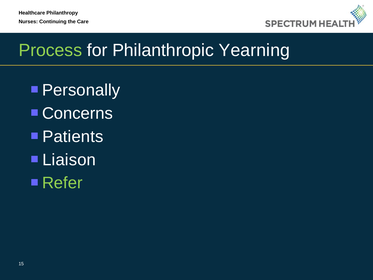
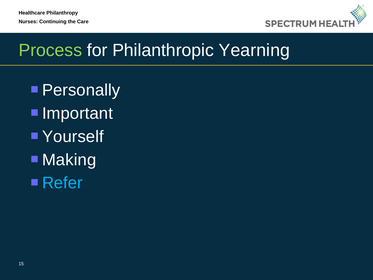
Concerns: Concerns -> Important (77, 113)
Patients: Patients -> Yourself (73, 136)
Liaison: Liaison -> Making (69, 160)
Refer colour: light green -> light blue (62, 183)
